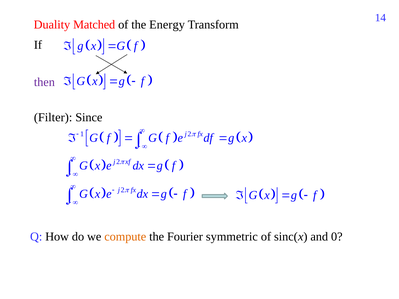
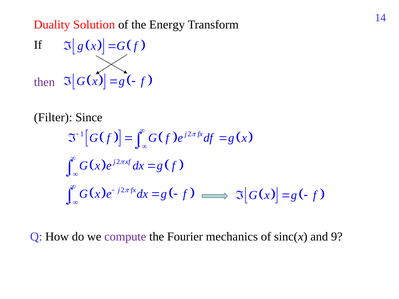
Matched: Matched -> Solution (94, 25)
compute colour: orange -> purple (125, 237)
symmetric: symmetric -> mechanics (232, 237)
0: 0 -> 9 (337, 237)
